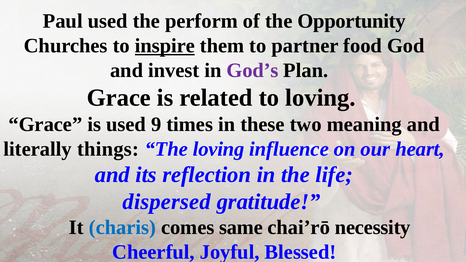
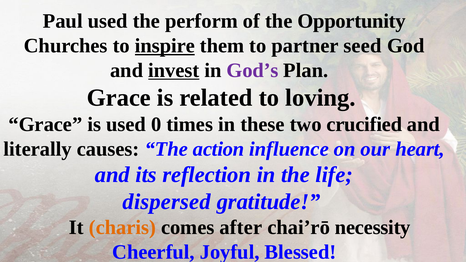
food: food -> seed (363, 46)
invest underline: none -> present (174, 70)
9: 9 -> 0 (156, 124)
meaning: meaning -> crucified (364, 124)
things: things -> causes (108, 149)
The loving: loving -> action (219, 149)
charis colour: blue -> orange (122, 228)
same: same -> after (241, 228)
